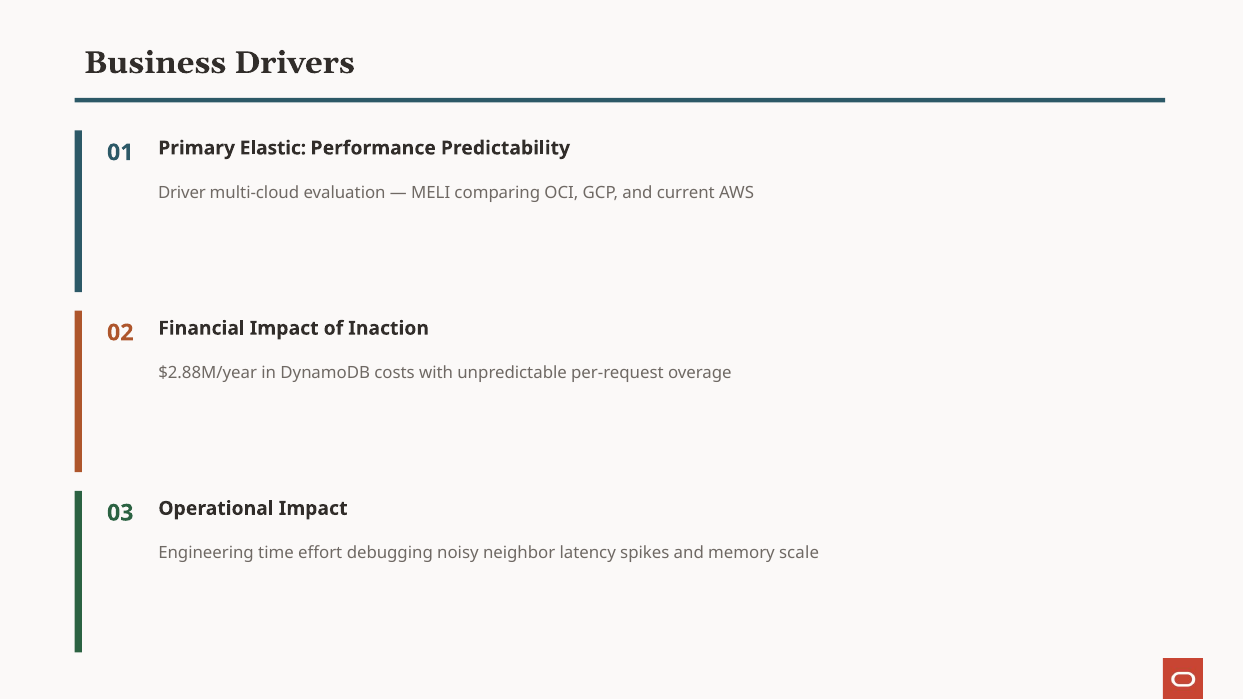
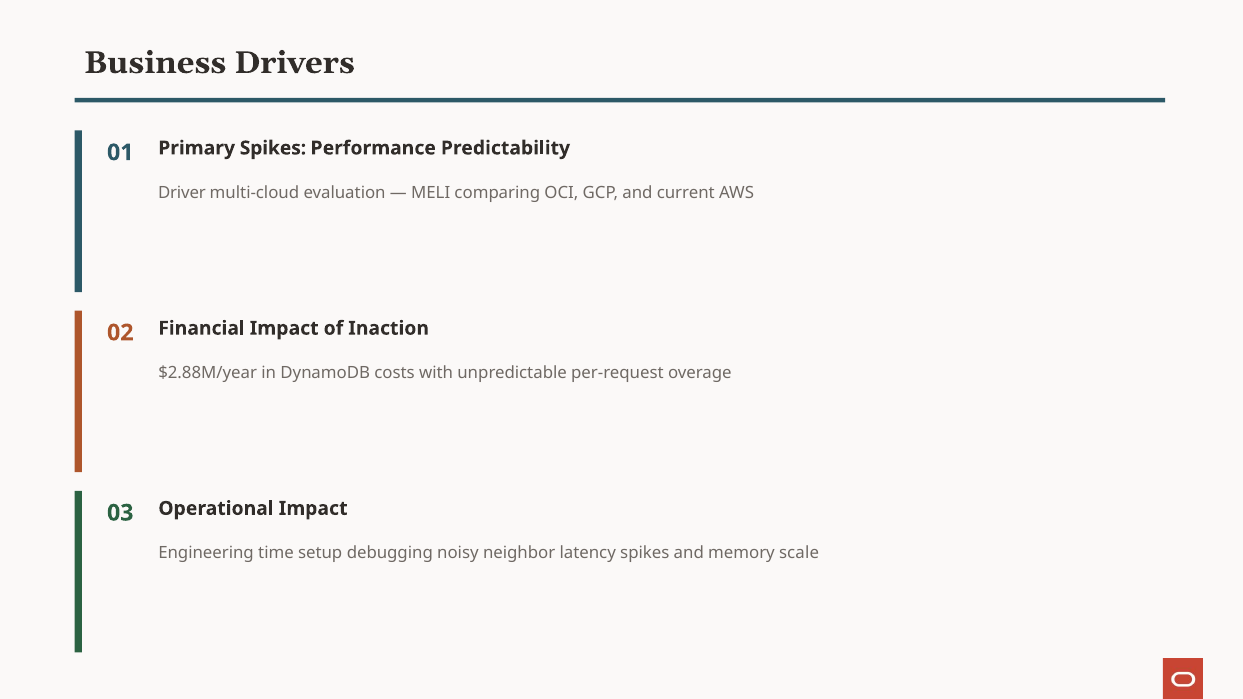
Primary Elastic: Elastic -> Spikes (273, 148)
effort: effort -> setup (320, 553)
